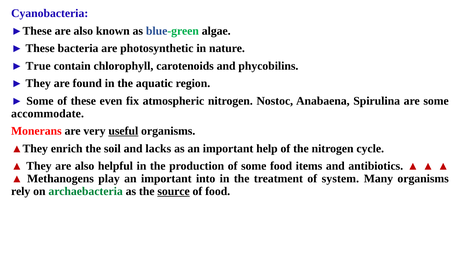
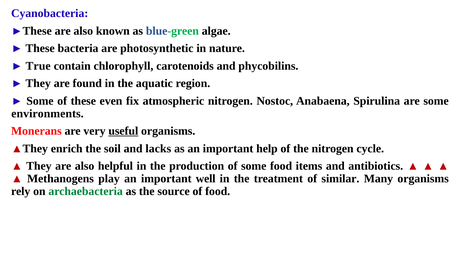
accommodate: accommodate -> environments (48, 113)
into: into -> well (206, 178)
system: system -> similar (340, 178)
source underline: present -> none (174, 191)
